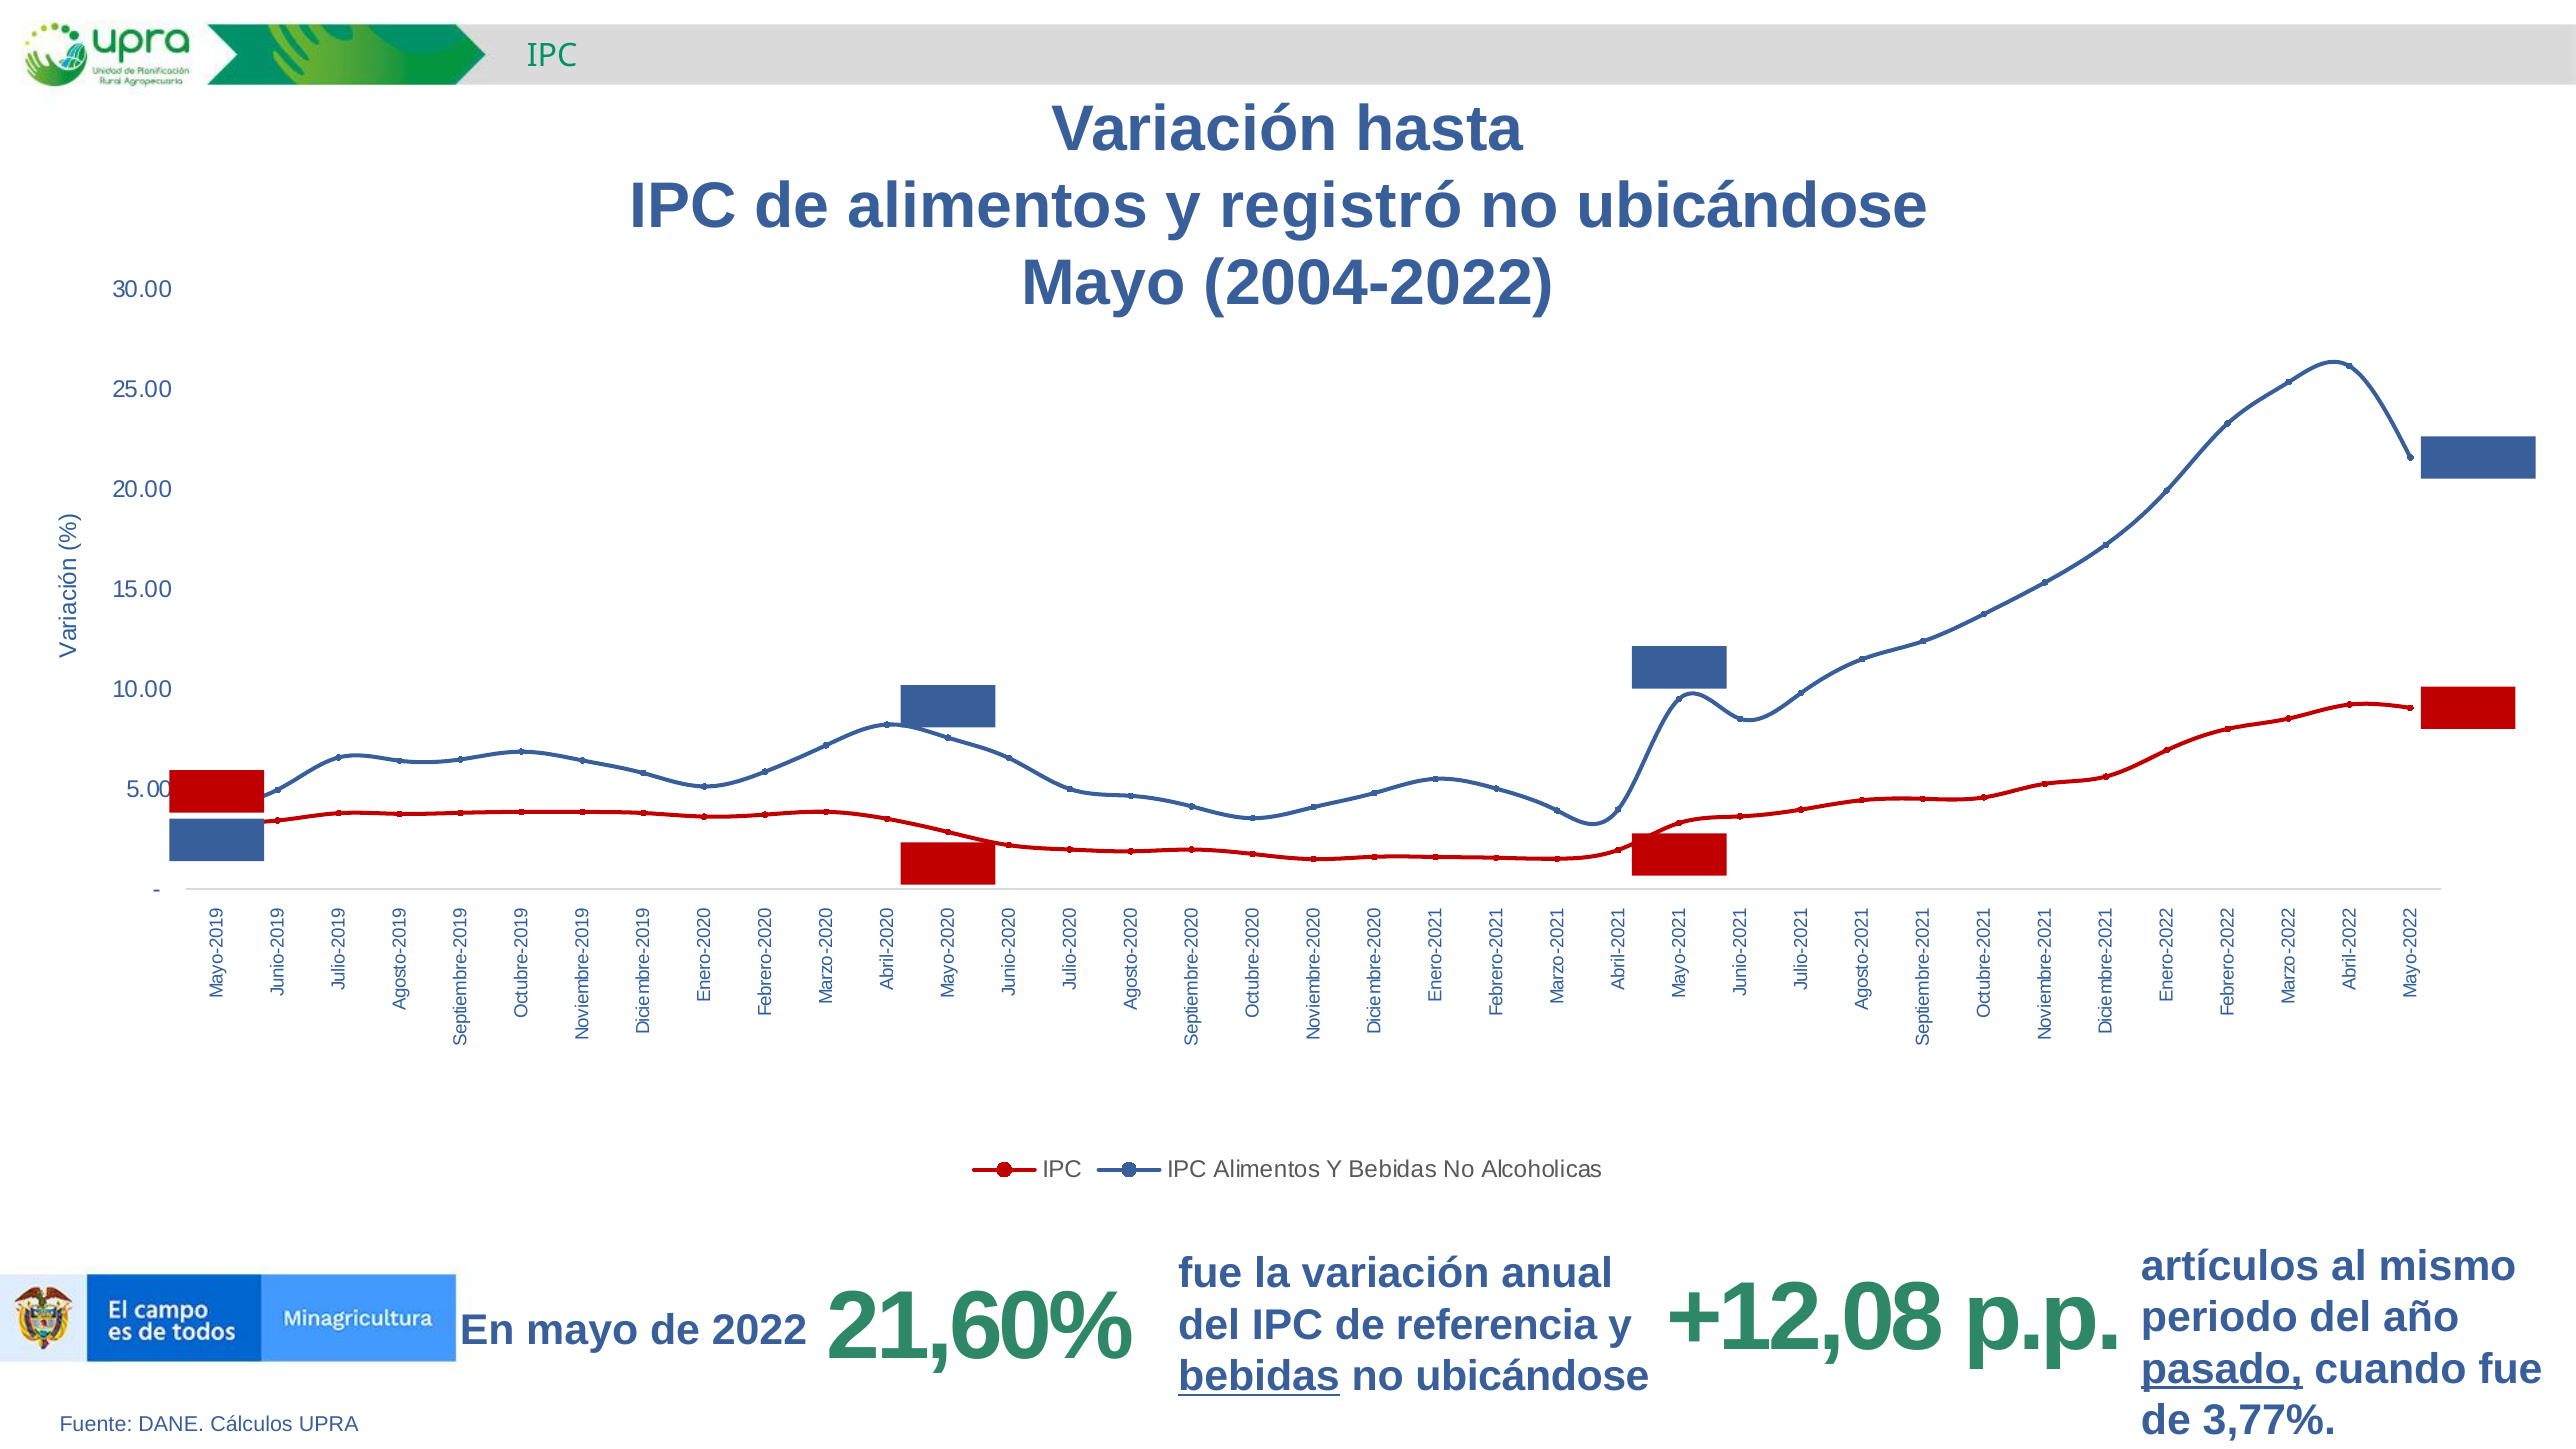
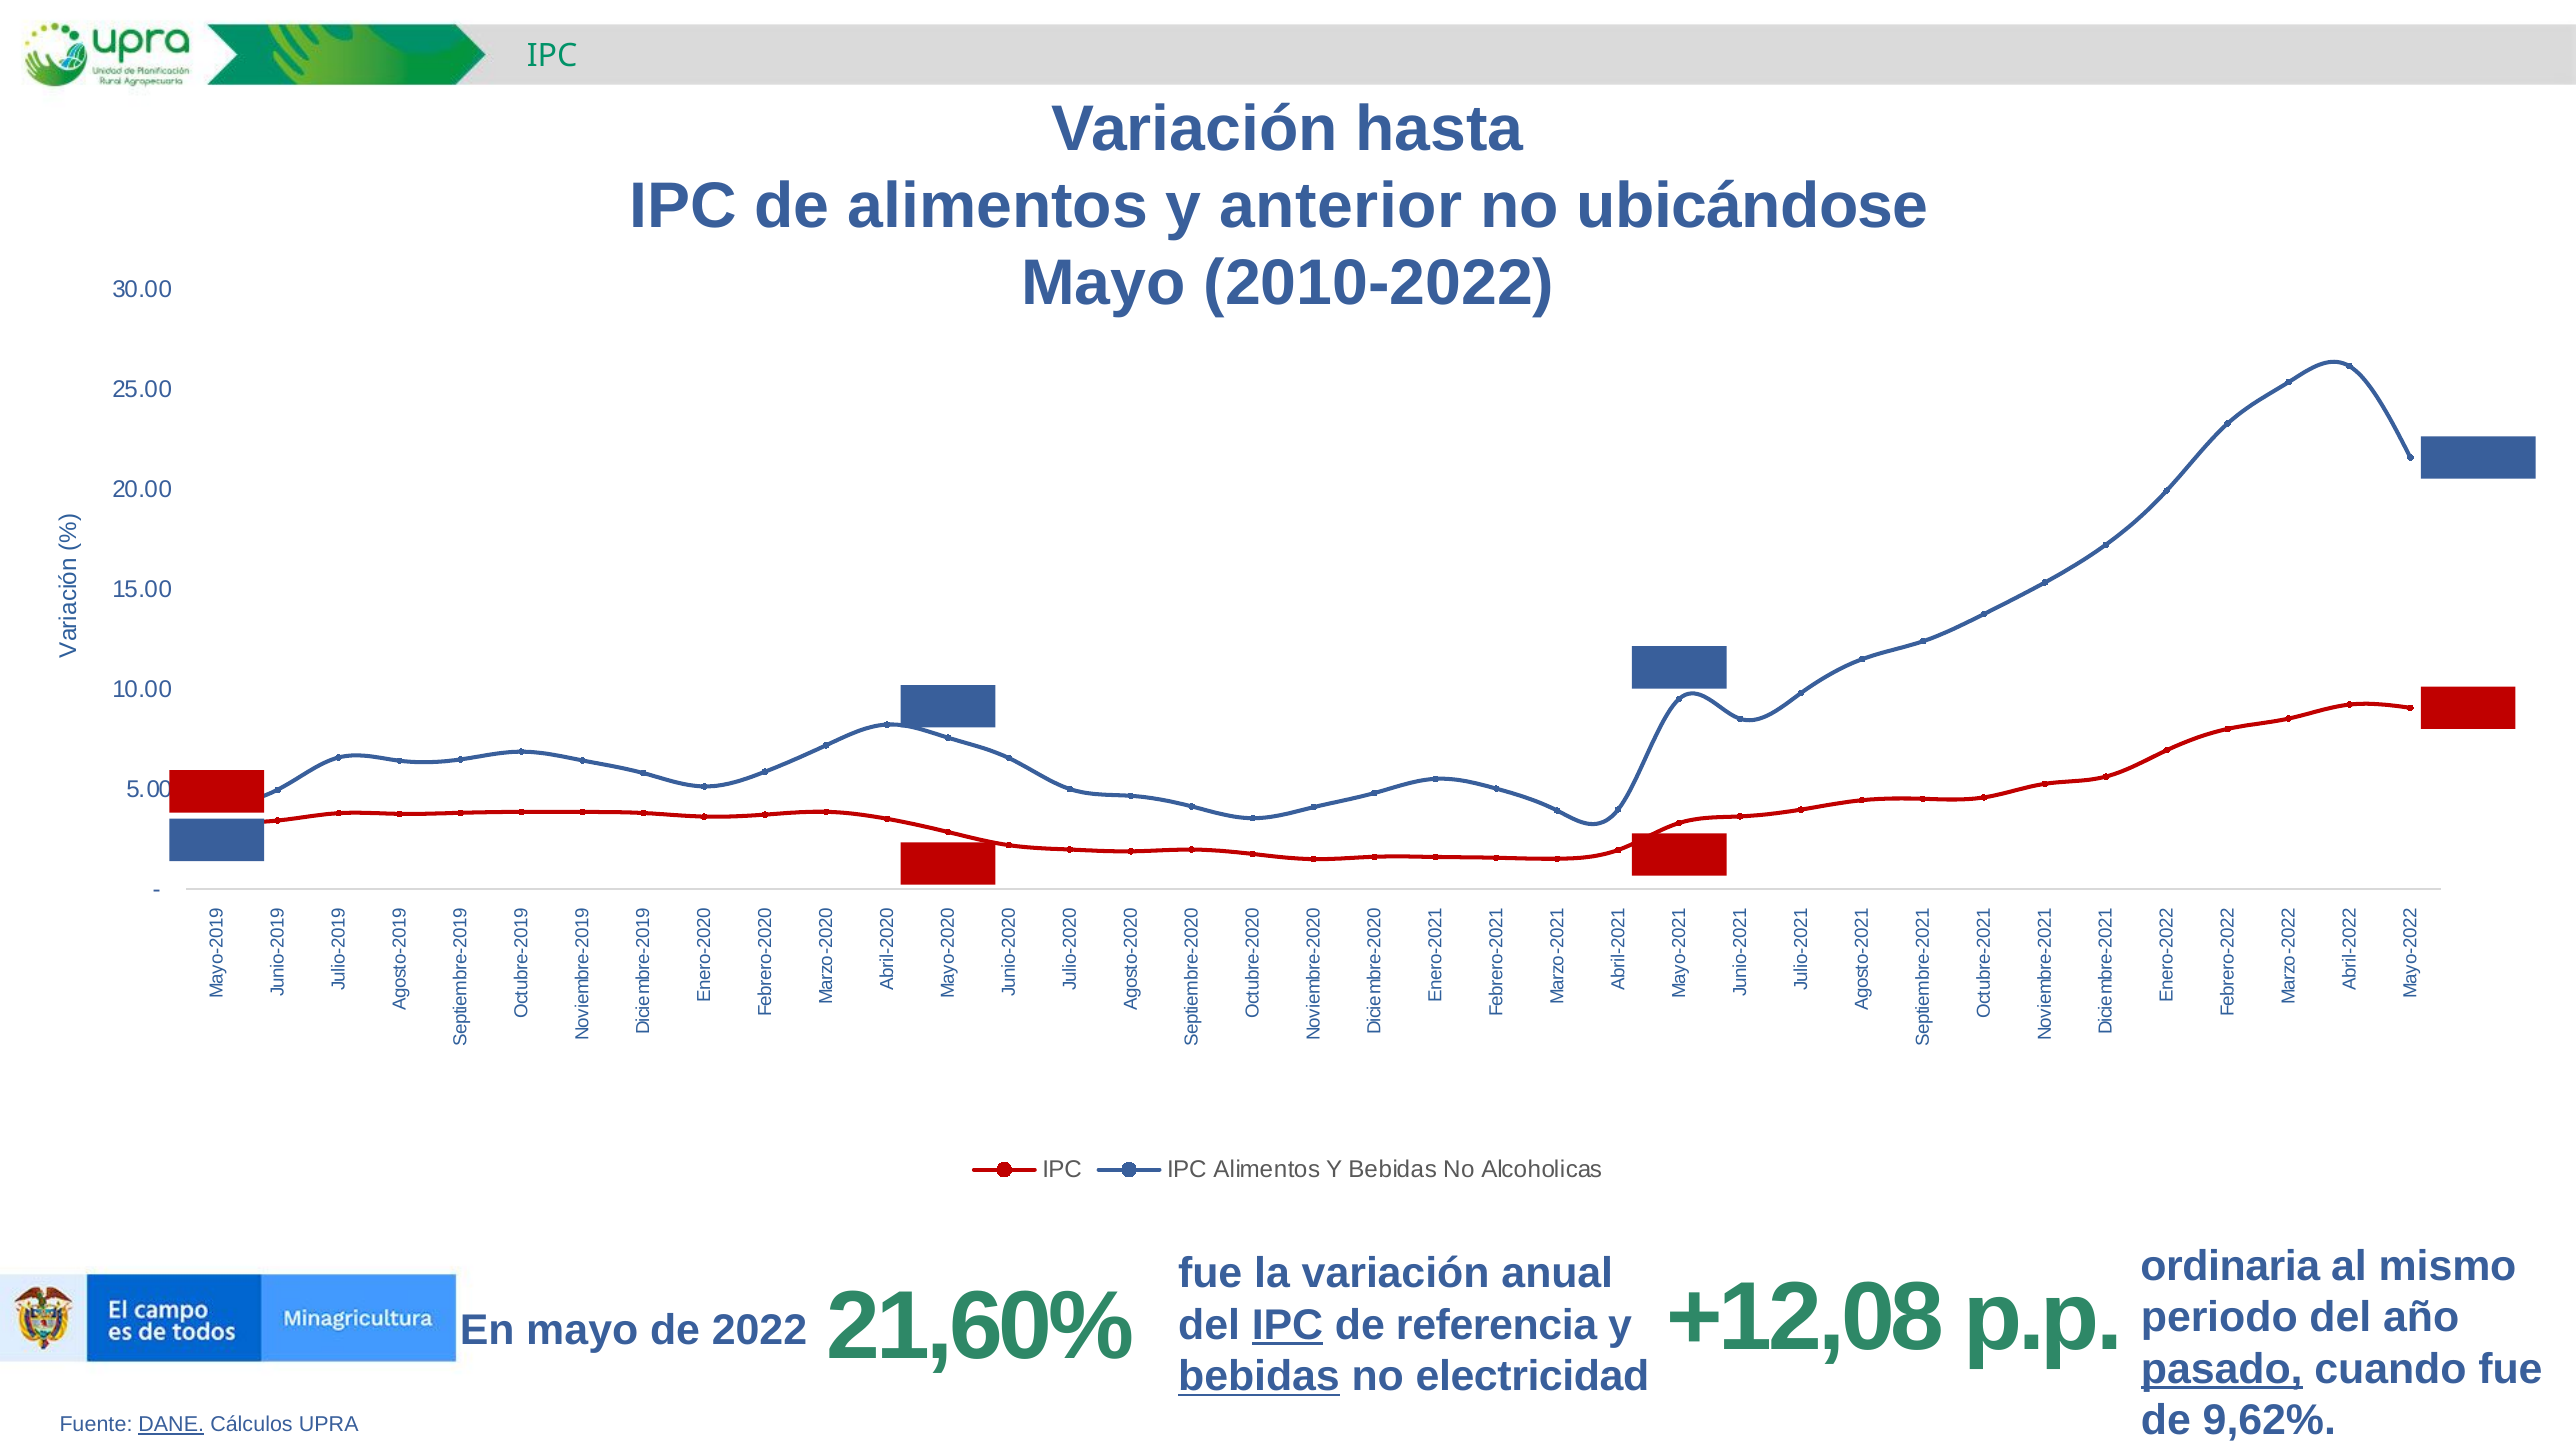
registró: registró -> anterior (1341, 206)
2004-2022: 2004-2022 -> 2010-2022 (1379, 283)
artículos: artículos -> ordinaria (2230, 1266)
IPC underline: none -> present (1287, 1325)
ubicándose: ubicándose -> electricidad (1532, 1377)
3,77%: 3,77% -> 9,62% (2269, 1421)
DANE underline: none -> present (171, 1425)
